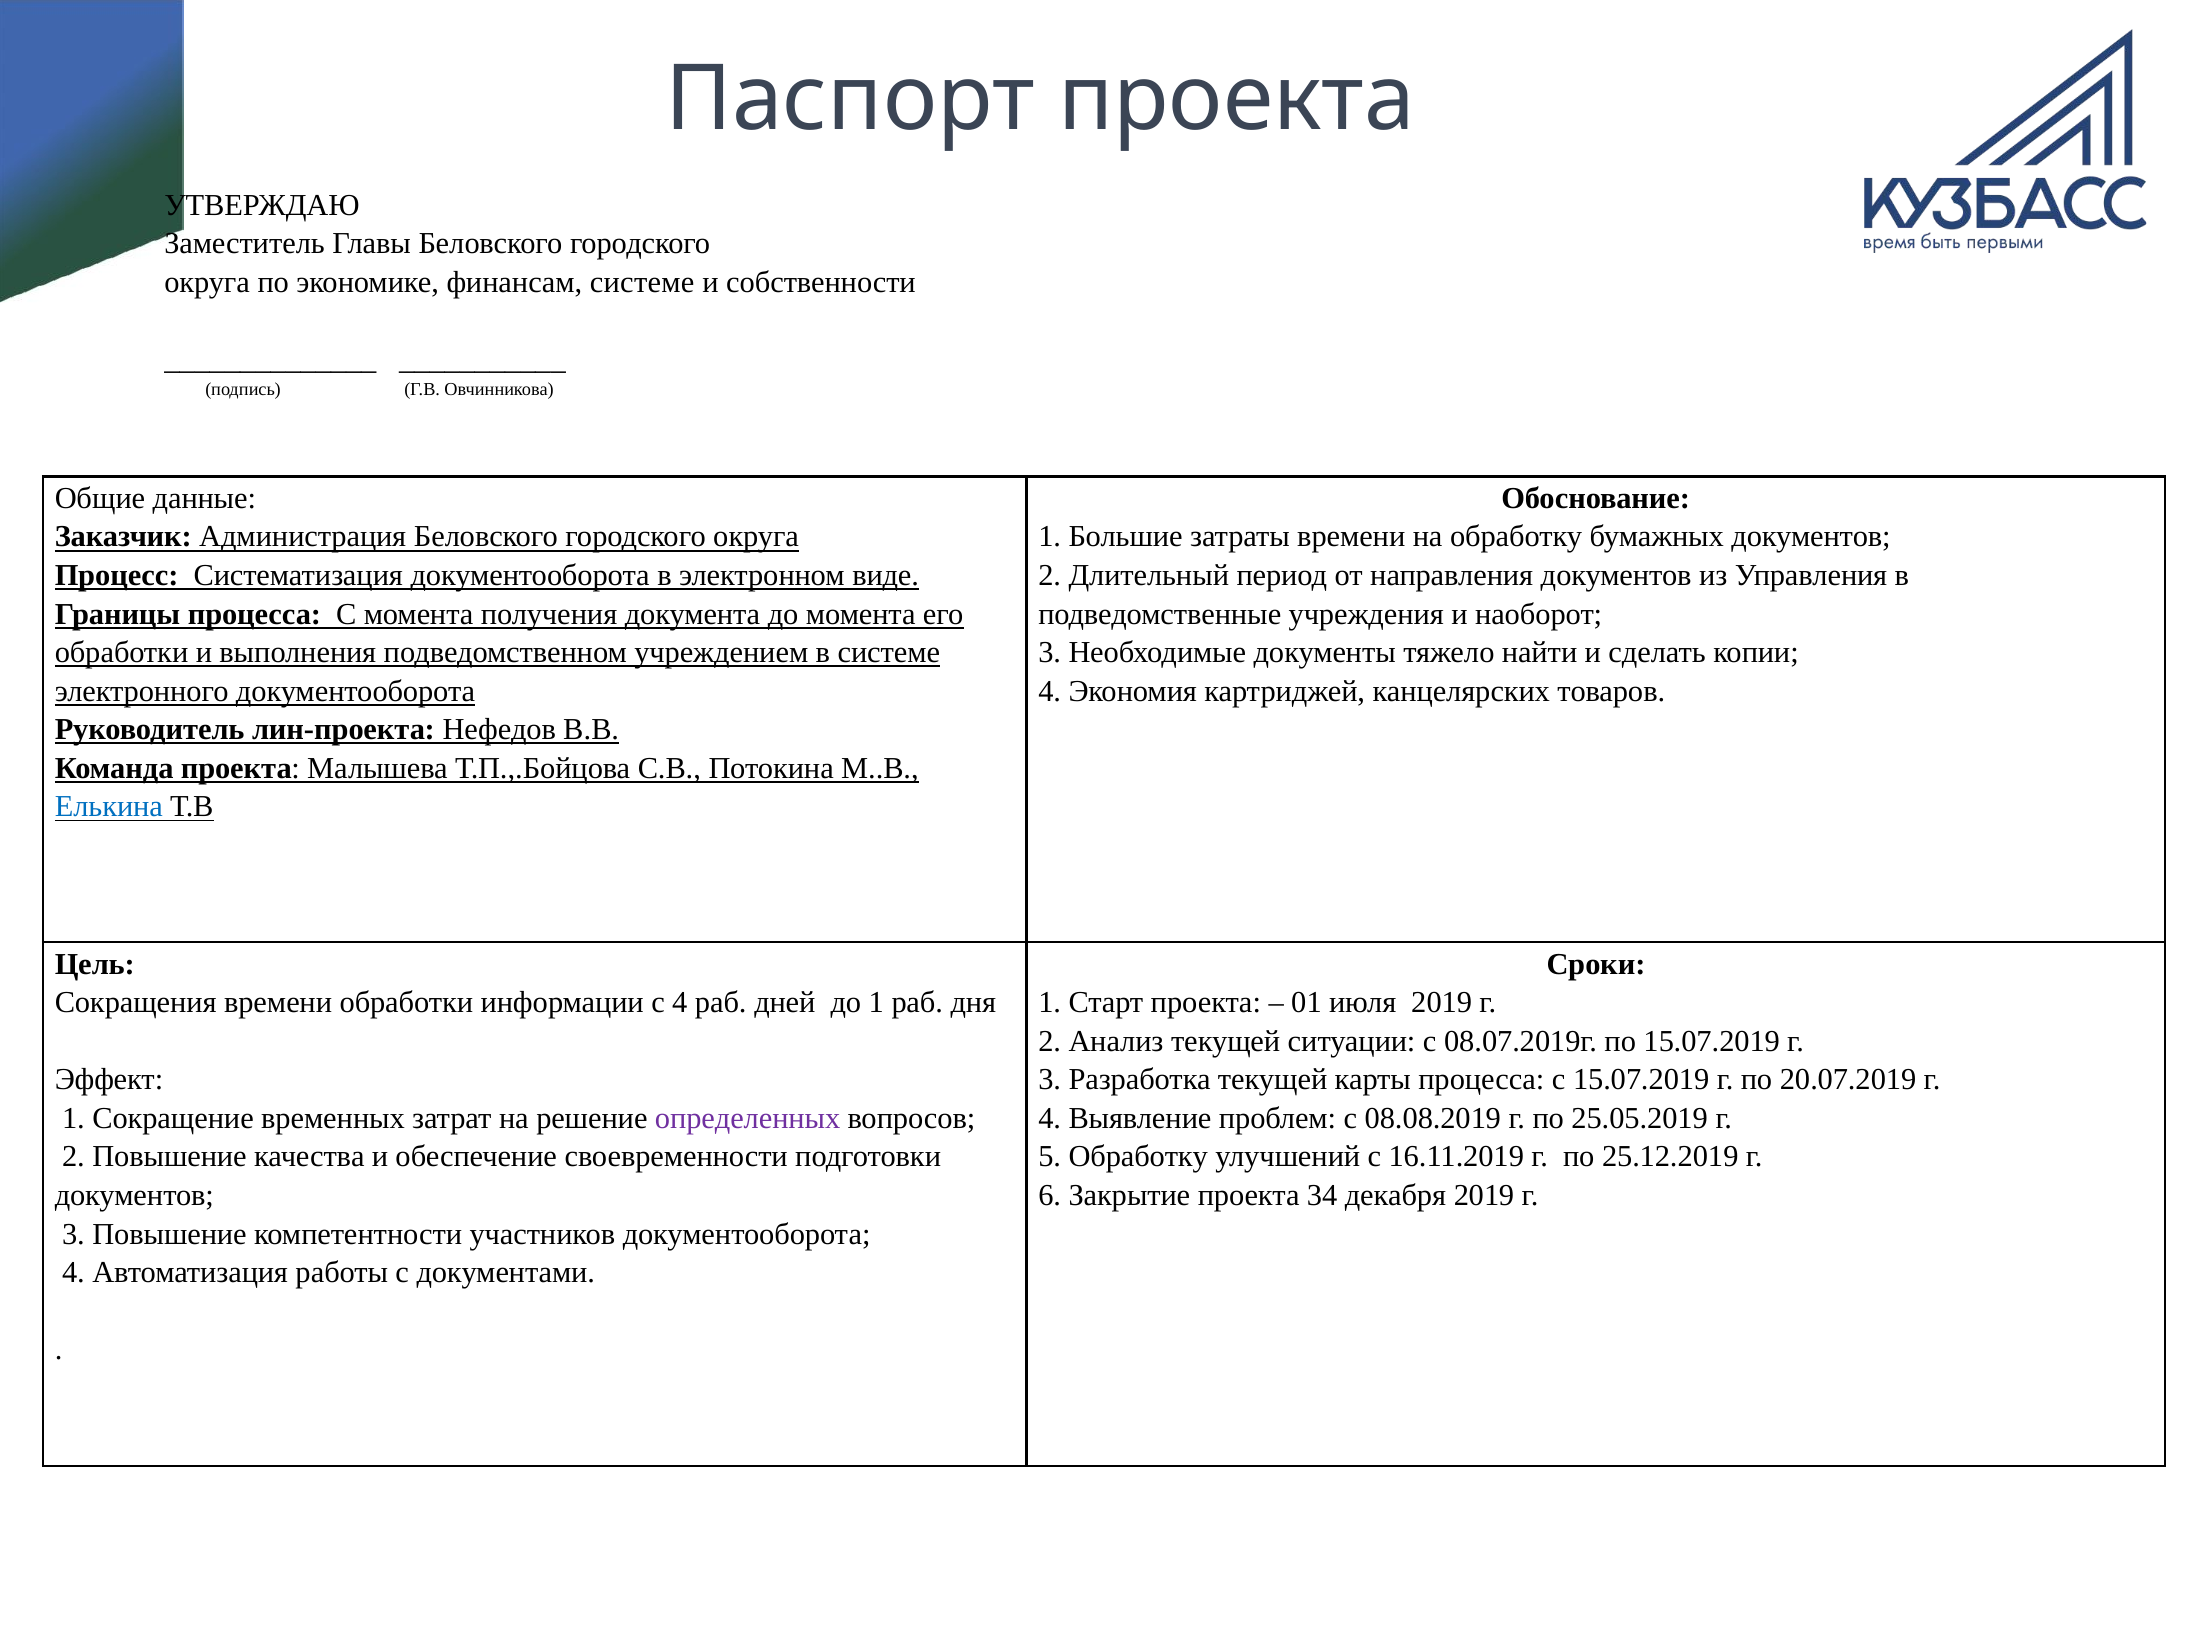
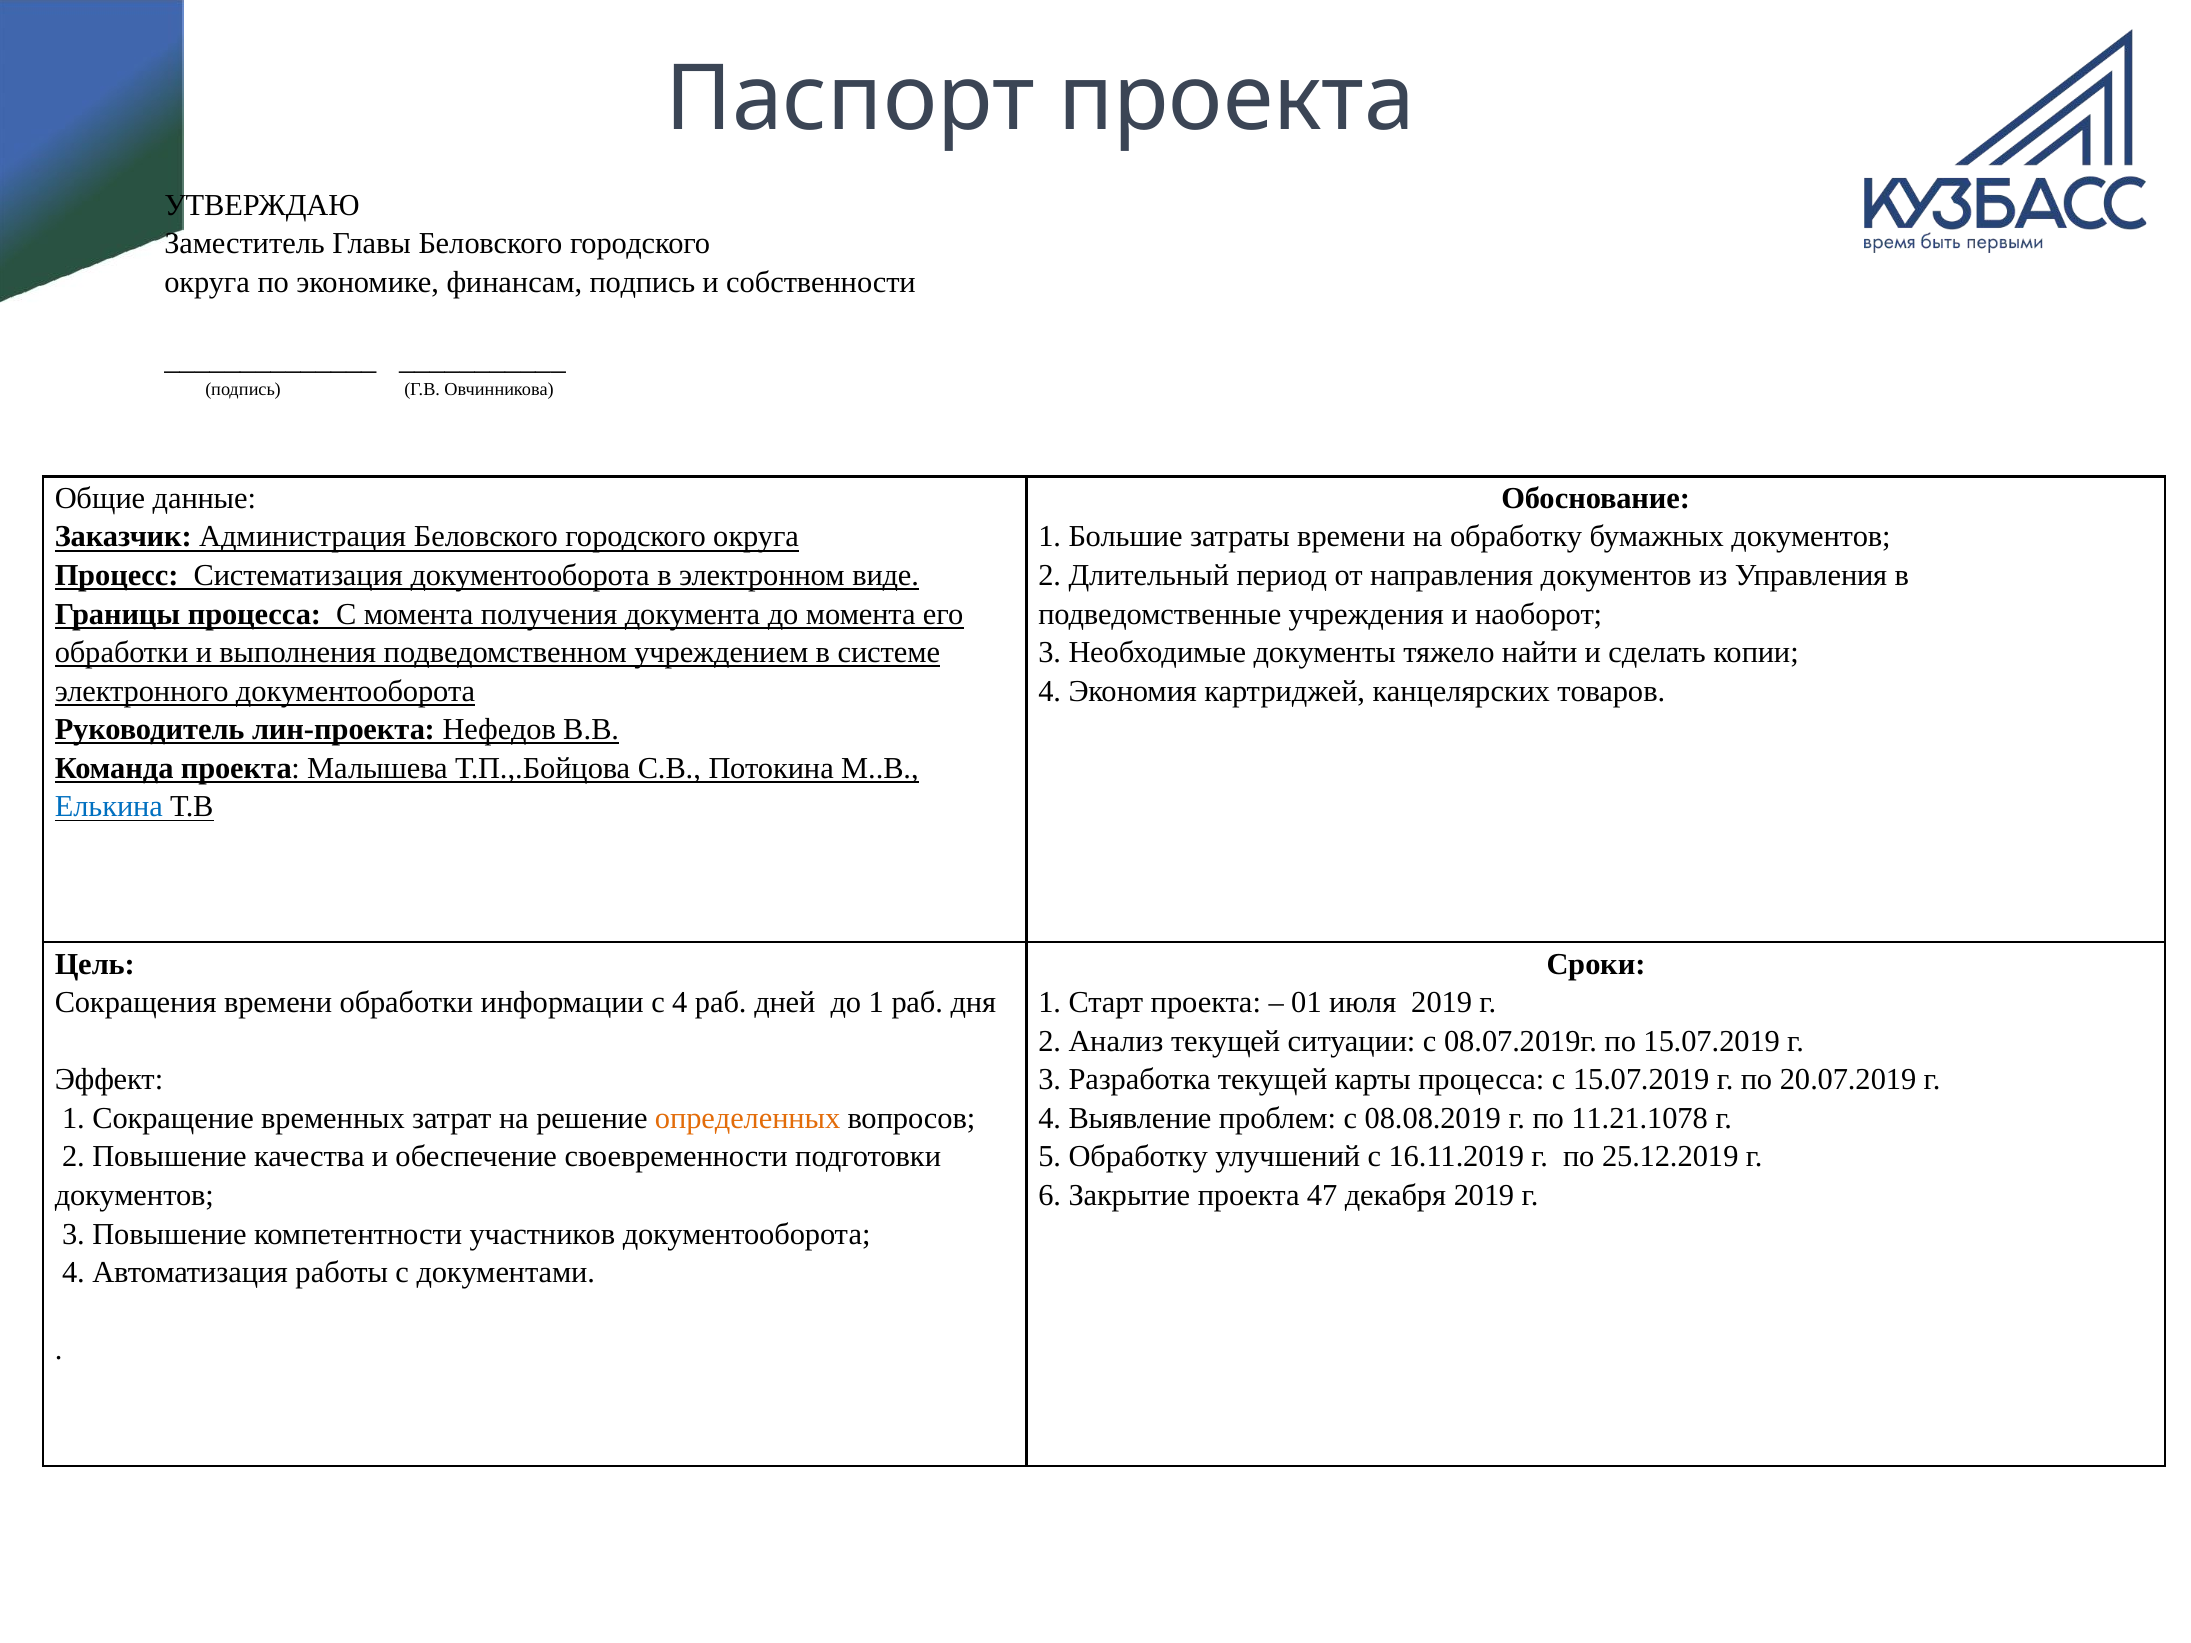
финансам системе: системе -> подпись (642, 282)
определенных colour: purple -> orange (748, 1118)
25.05.2019: 25.05.2019 -> 11.21.1078 (1640, 1118)
34: 34 -> 47 (1322, 1196)
